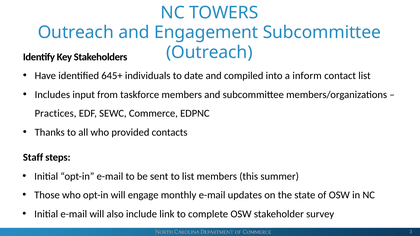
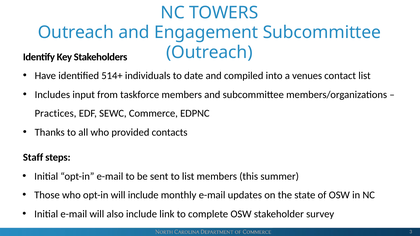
645+: 645+ -> 514+ (112, 76)
inform: inform -> venues (307, 76)
will engage: engage -> include (143, 195)
